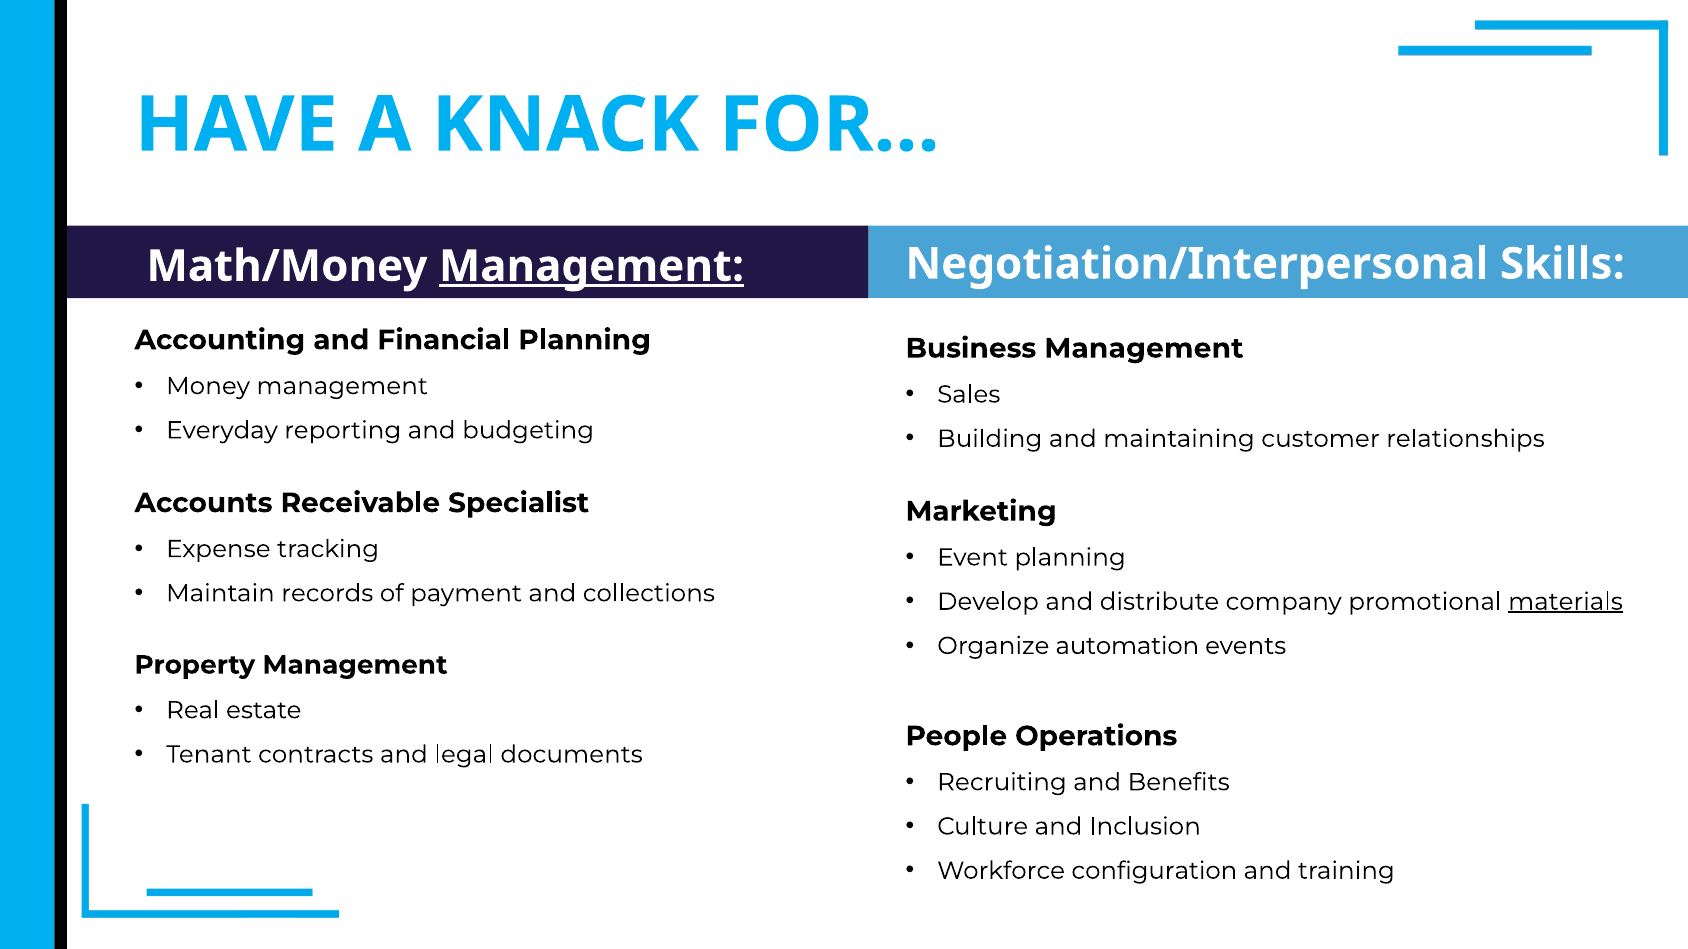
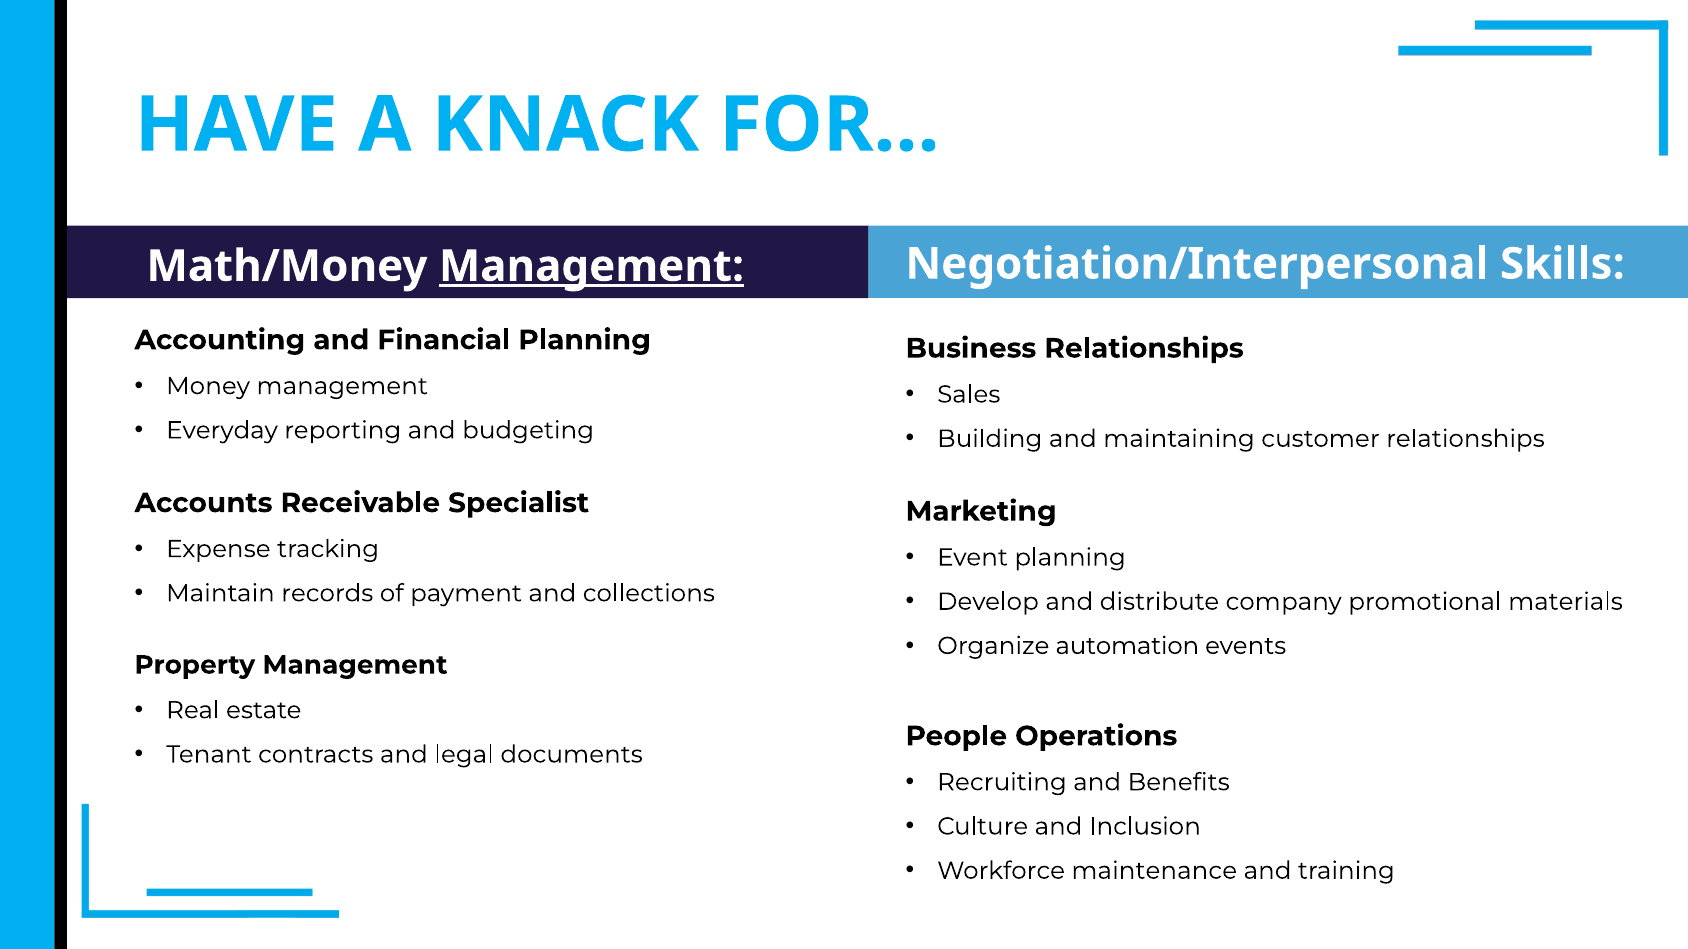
Business Management: Management -> Relationships (1144, 349)
materials underline: present -> none (1565, 602)
configuration: configuration -> maintenance (1154, 871)
